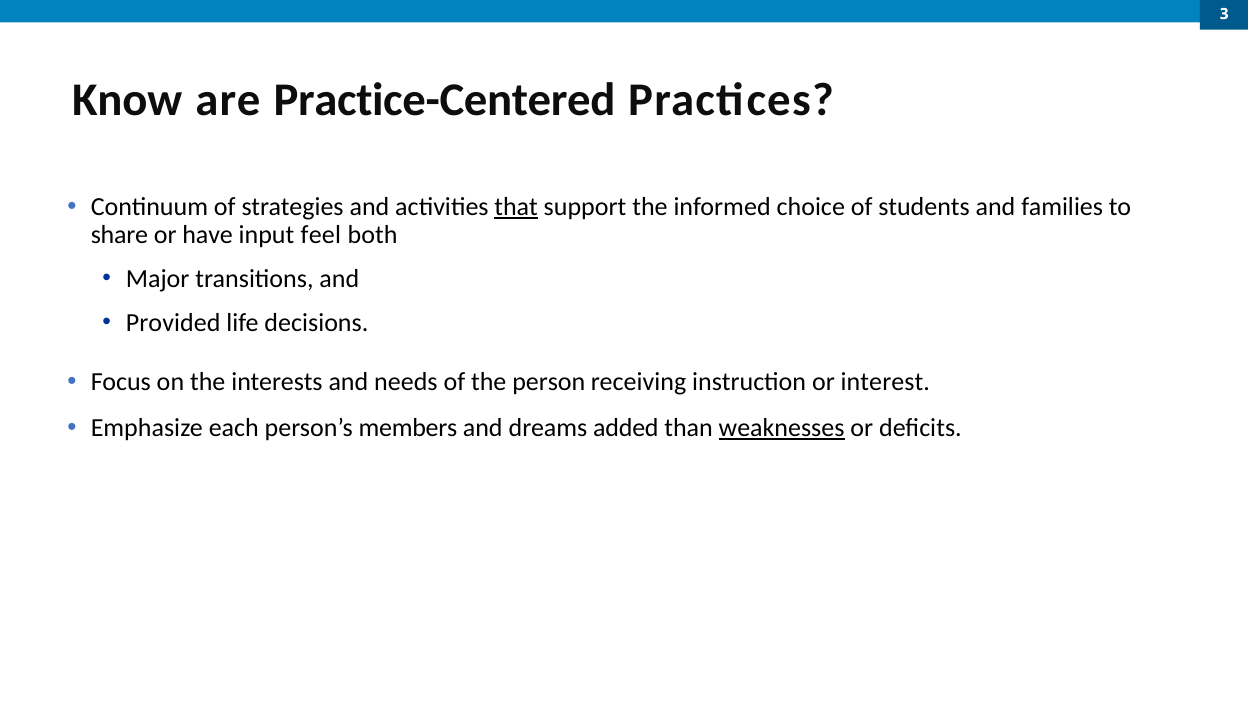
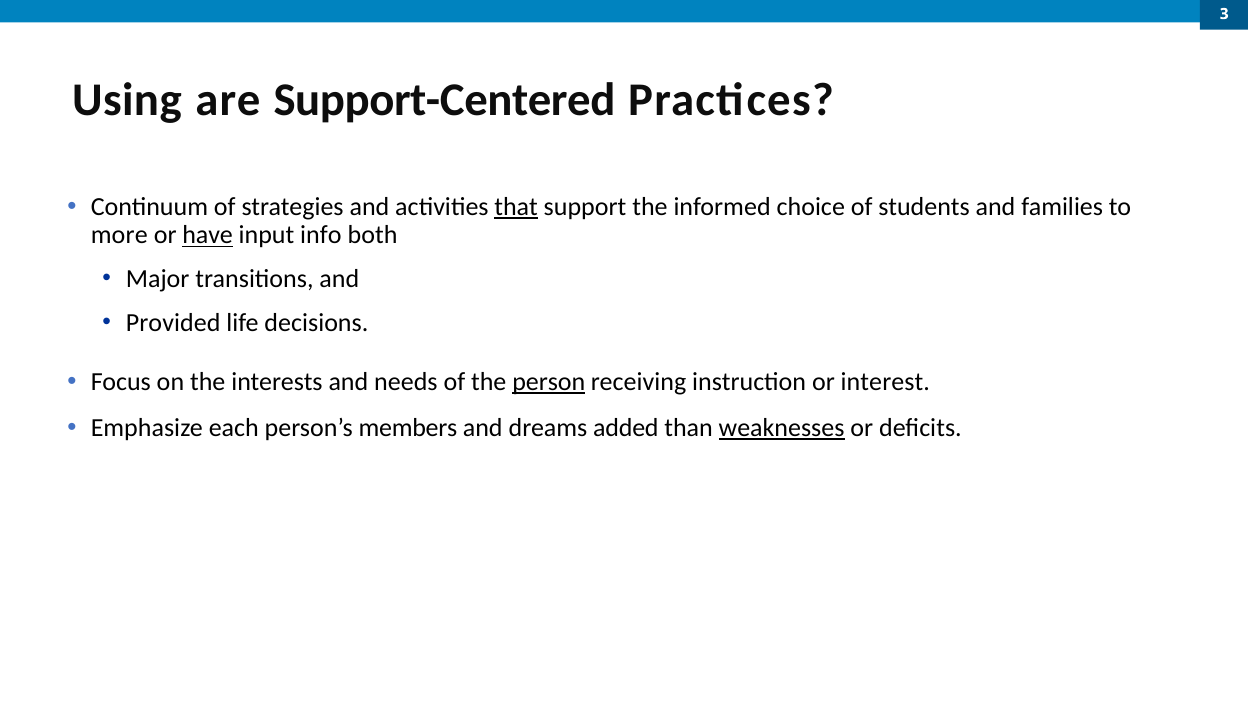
Know: Know -> Using (127, 100)
Practice-Centered: Practice-Centered -> Support-Centered (444, 100)
share: share -> more (119, 235)
have underline: none -> present (208, 235)
feel: feel -> info (321, 235)
person underline: none -> present (549, 382)
